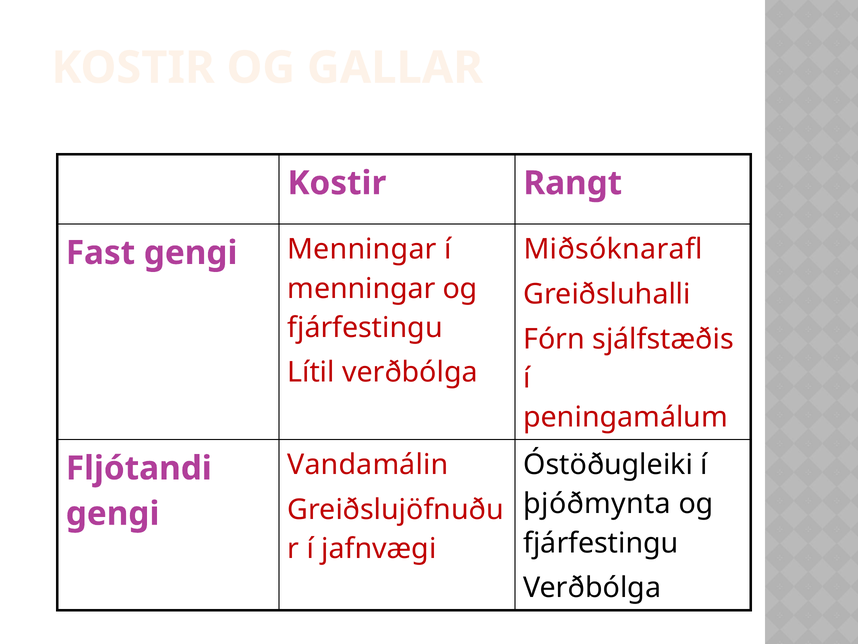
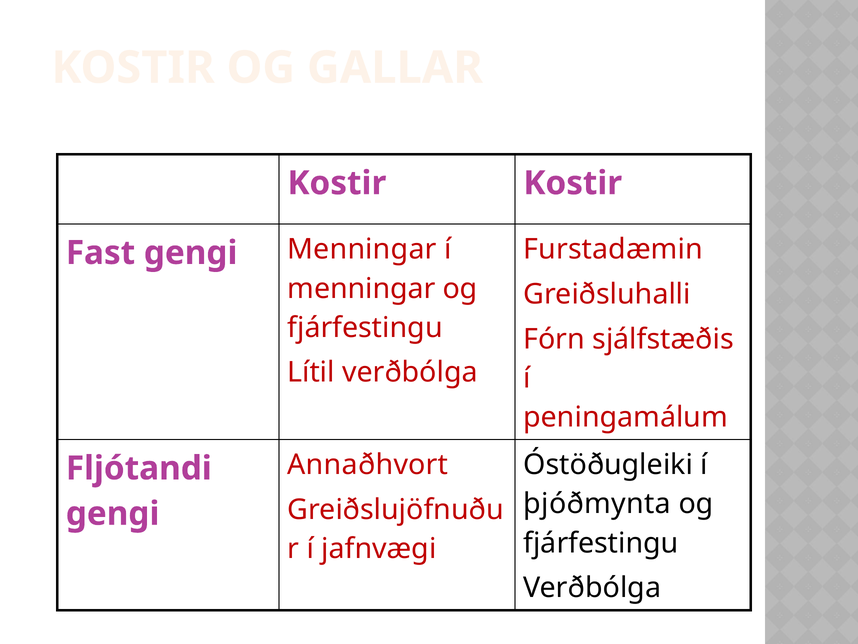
Kostir Rangt: Rangt -> Kostir (573, 183)
Miðsóknarafl: Miðsóknarafl -> Furstadæmin (613, 249)
Vandamálin: Vandamálin -> Annaðhvort (368, 465)
